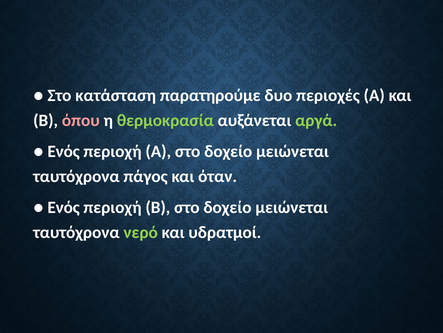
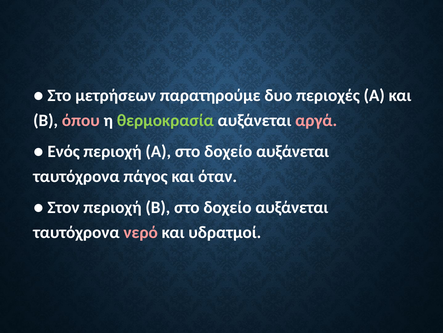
κατάσταση: κατάσταση -> μετρήσεων (116, 95)
αργά colour: light green -> pink (316, 120)
Α στο δοχείο μειώνεται: μειώνεται -> αυξάνεται (293, 151)
Ενός: Ενός -> Στον (64, 207)
Β στο δοχείο μειώνεται: μειώνεται -> αυξάνεται (292, 207)
νερό colour: light green -> pink (141, 232)
